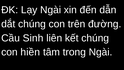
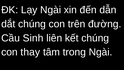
hiền: hiền -> thay (30, 52)
